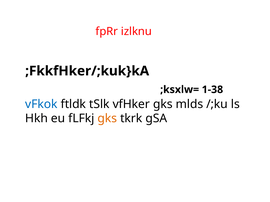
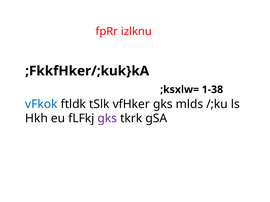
gks colour: orange -> purple (107, 119)
